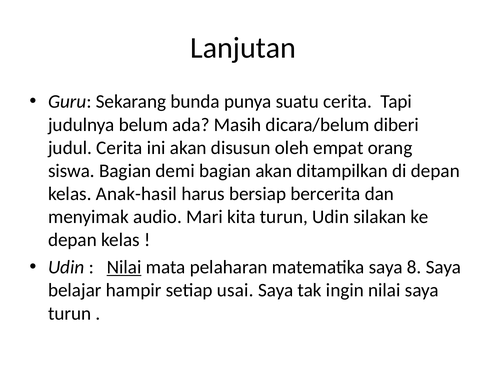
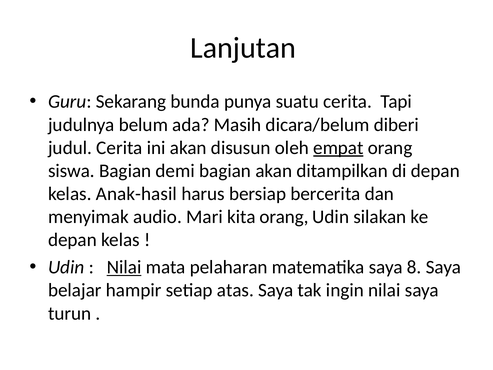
empat underline: none -> present (338, 148)
kita turun: turun -> orang (284, 217)
usai: usai -> atas (235, 290)
